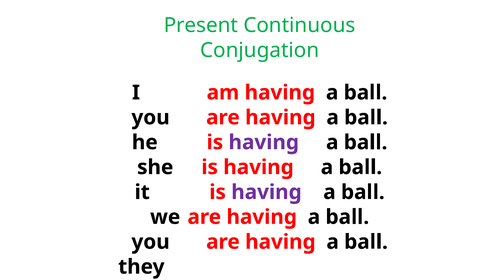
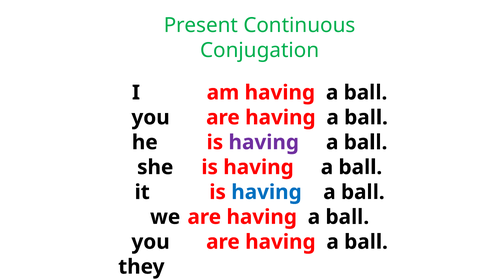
having colour: purple -> blue (266, 192)
